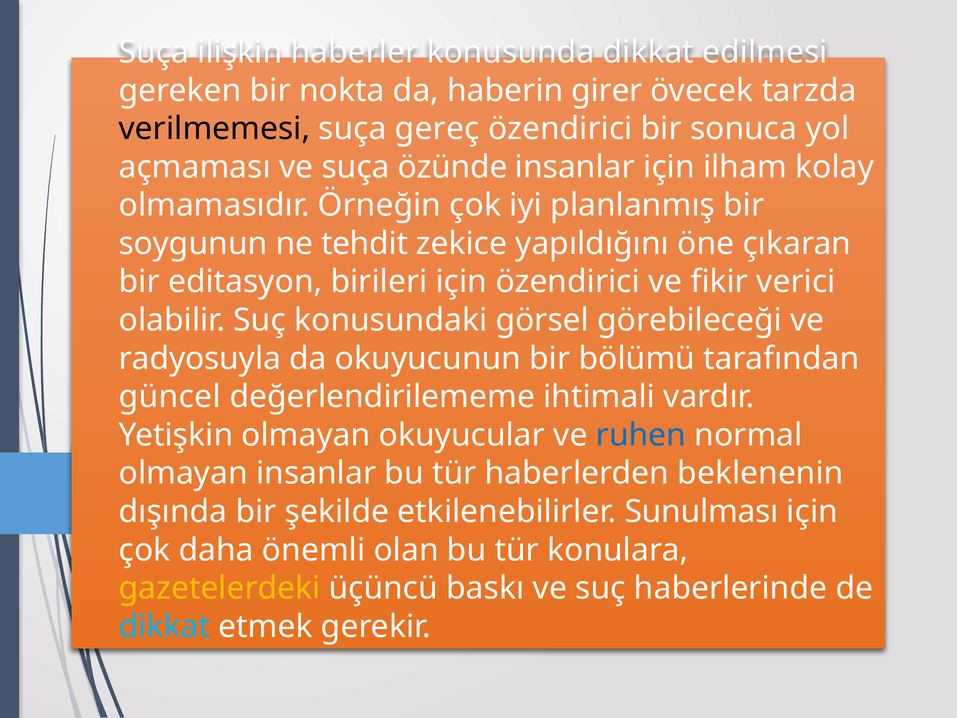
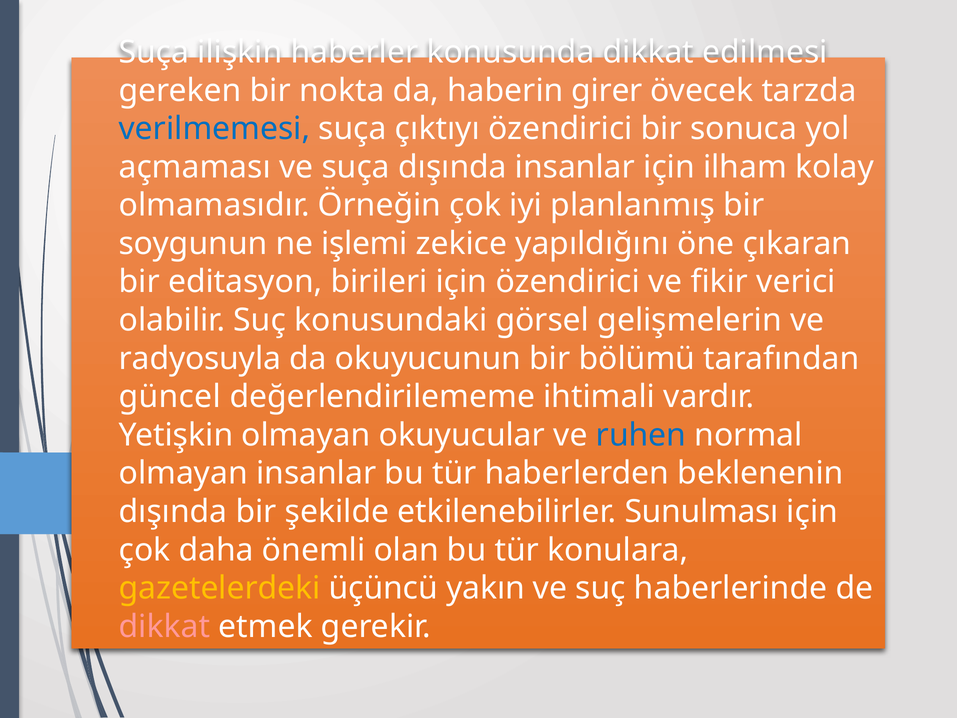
verilmemesi colour: black -> blue (215, 129)
gereç: gereç -> çıktıyı (437, 129)
suça özünde: özünde -> dışında (452, 167)
tehdit: tehdit -> işlemi (365, 244)
görebileceği: görebileceği -> gelişmelerin (690, 320)
baskı: baskı -> yakın (486, 588)
dikkat colour: light blue -> pink (164, 626)
